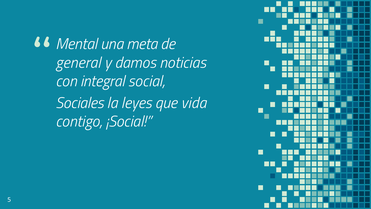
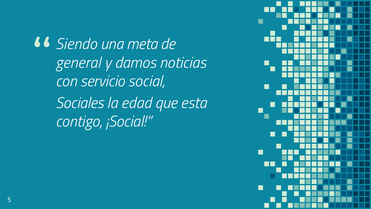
Mental: Mental -> Siendo (76, 44)
integral: integral -> servicio (103, 81)
leyes: leyes -> edad (136, 103)
vida: vida -> esta (194, 103)
